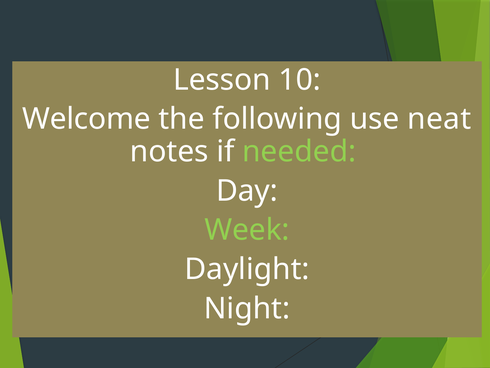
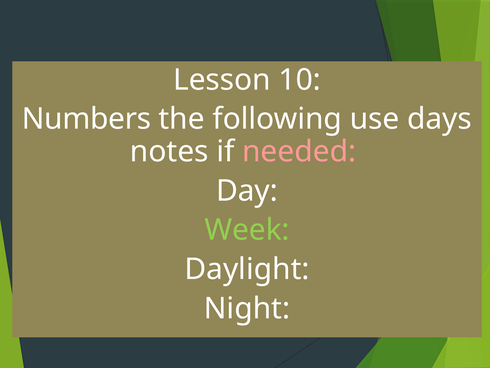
Welcome: Welcome -> Numbers (87, 119)
neat: neat -> days (439, 119)
needed colour: light green -> pink (299, 151)
